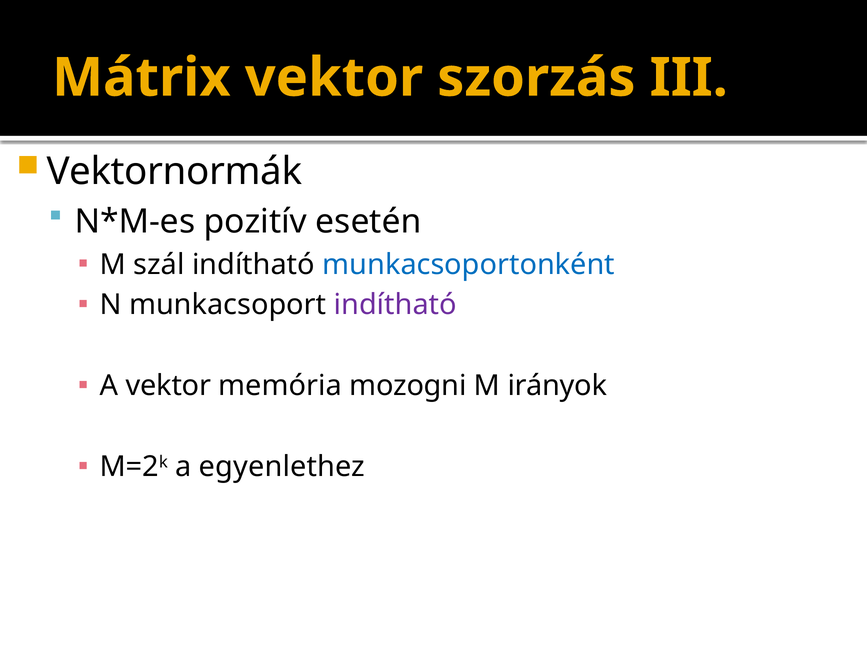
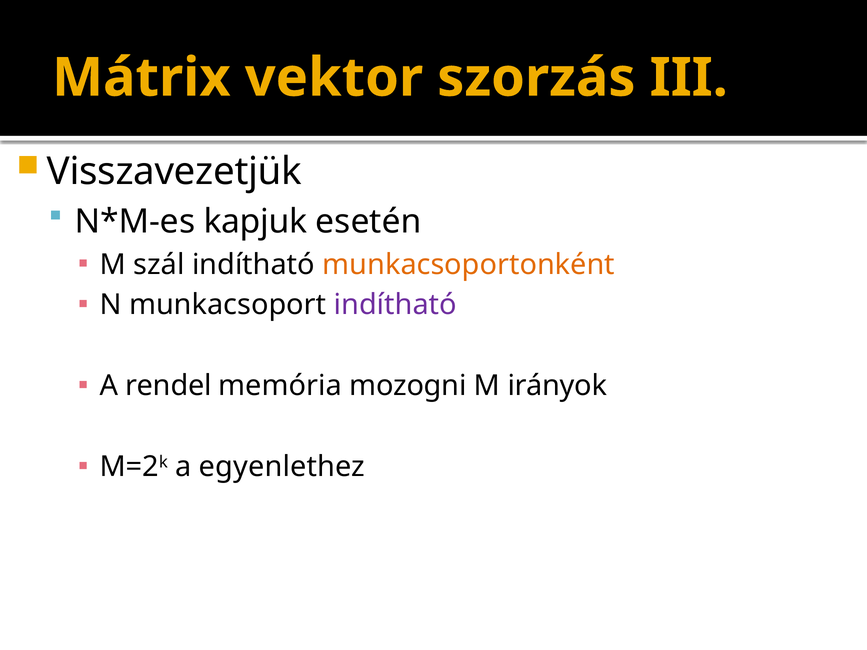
Vektornormák: Vektornormák -> Visszavezetjük (174, 172)
pozitív: pozitív -> kapjuk (255, 222)
munkacsoportonként colour: blue -> orange (469, 265)
A vektor: vektor -> rendel (168, 386)
